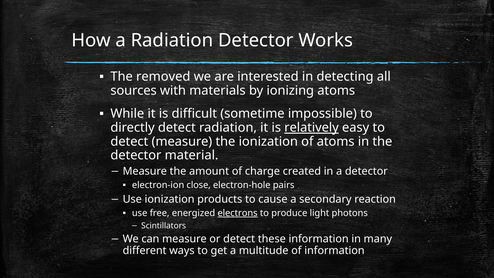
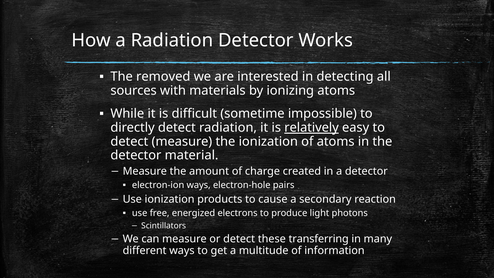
electron-ion close: close -> ways (199, 185)
electrons underline: present -> none (238, 213)
these information: information -> transferring (319, 239)
